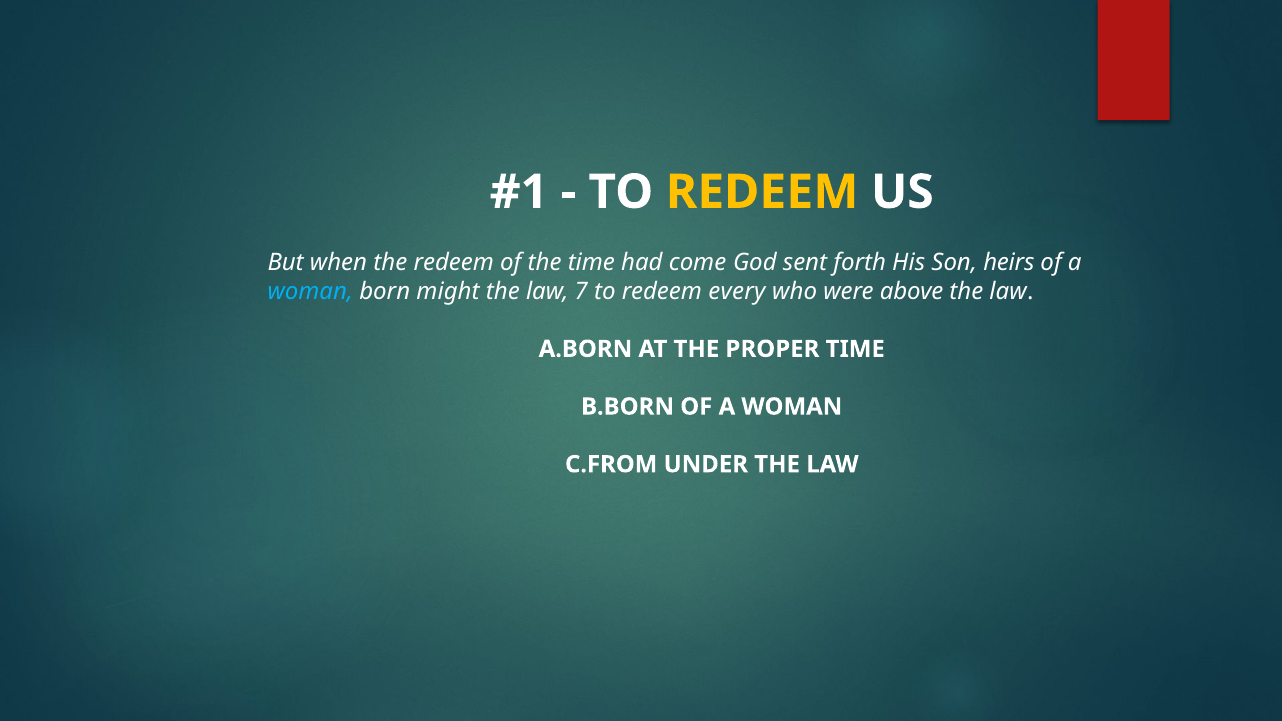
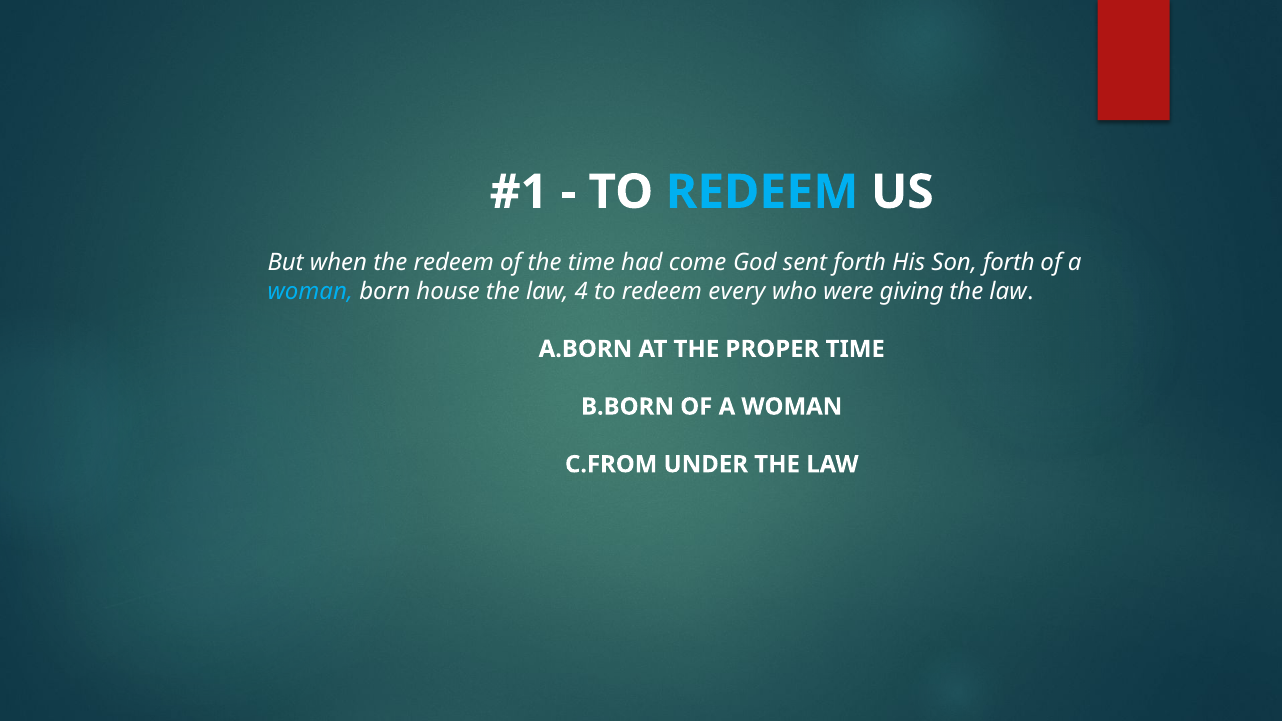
REDEEM colour: yellow -> light blue (762, 192)
Son heirs: heirs -> forth (1009, 263)
might: might -> house (448, 291)
7: 7 -> 4 (581, 291)
above: above -> giving (912, 291)
